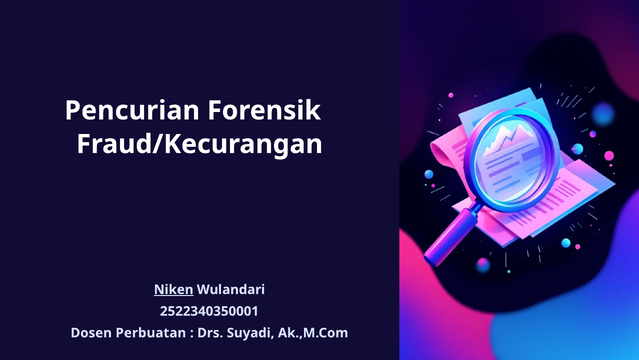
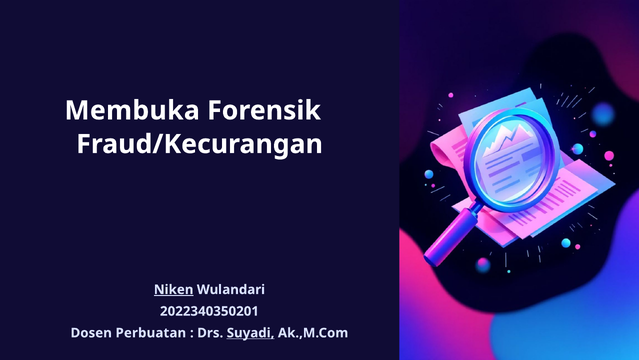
Pencurian: Pencurian -> Membuka (132, 110)
2522340350001: 2522340350001 -> 2022340350201 (209, 311)
Suyadi underline: none -> present (251, 332)
